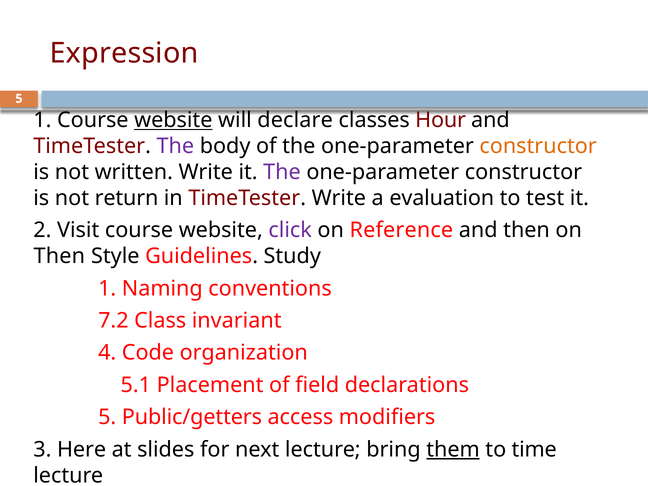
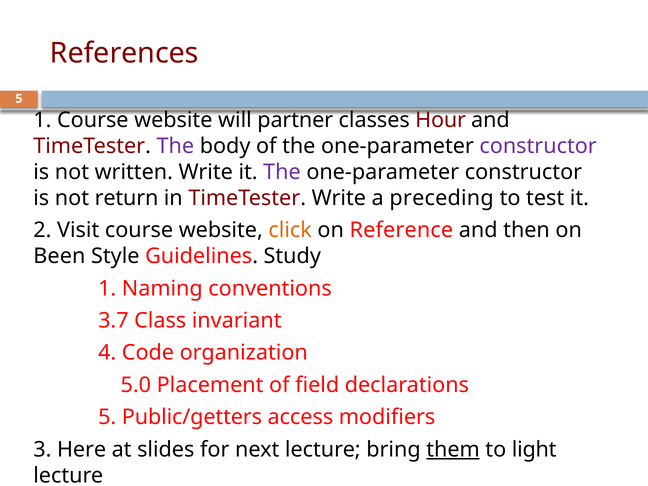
Expression: Expression -> References (124, 53)
website underline: present -> none (173, 120)
declare: declare -> partner (295, 120)
constructor colour: orange -> purple (538, 146)
evaluation: evaluation -> preceding (442, 198)
click colour: purple -> orange (290, 230)
Then: Then -> Been (59, 256)
7.2: 7.2 -> 3.7 (113, 321)
5.1: 5.1 -> 5.0 (136, 385)
time: time -> light (534, 450)
